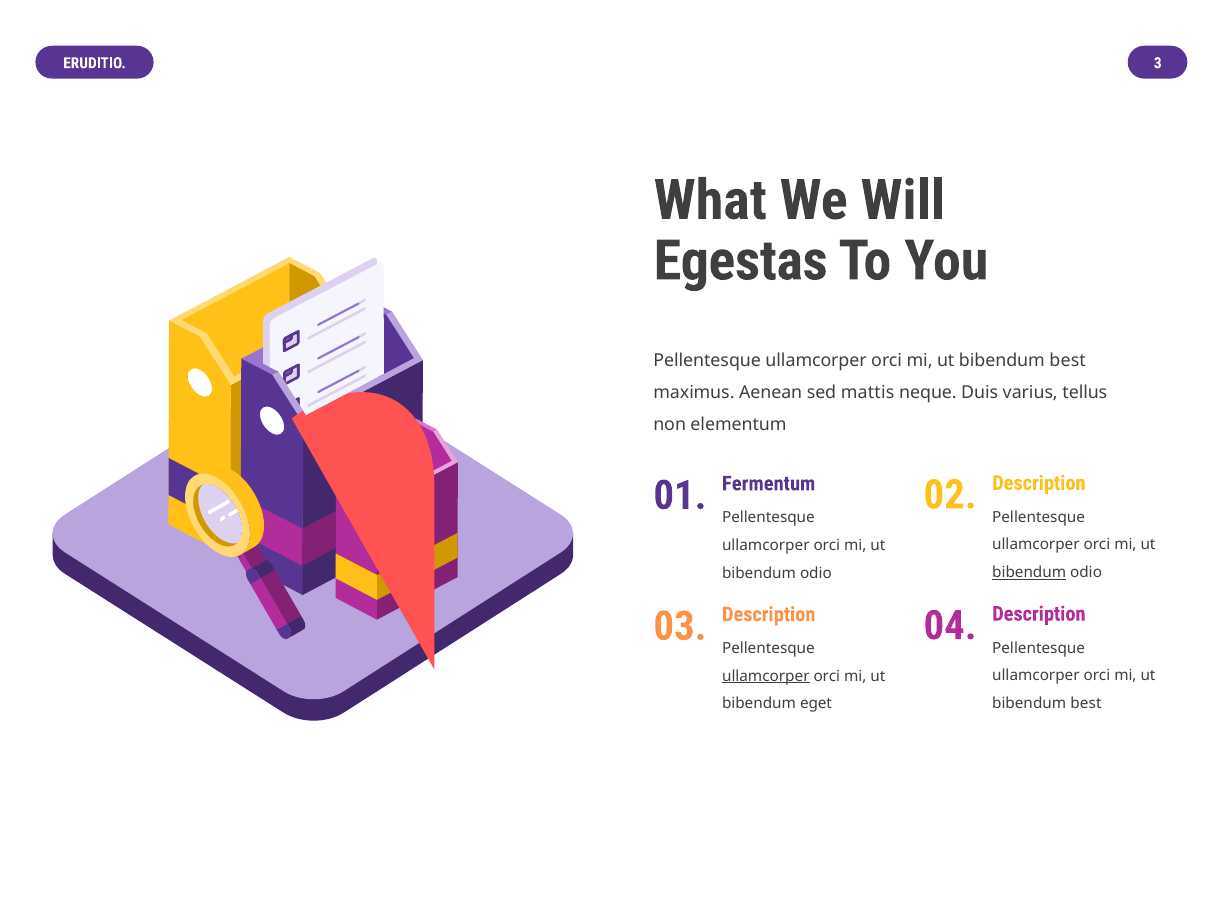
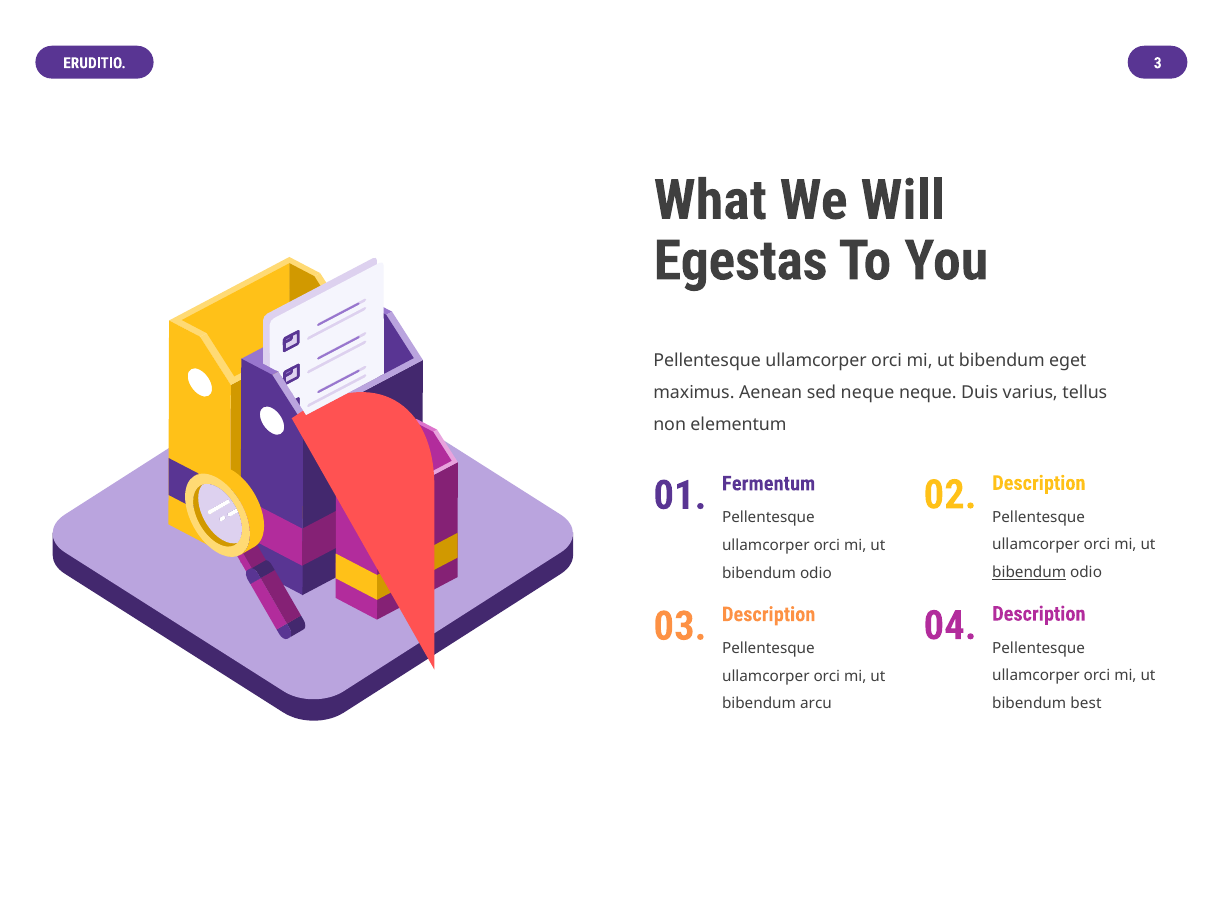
best: best -> eget (1068, 361)
sed mattis: mattis -> neque (868, 393)
ullamcorper underline: present -> none (766, 676)
eget: eget -> arcu (816, 704)
